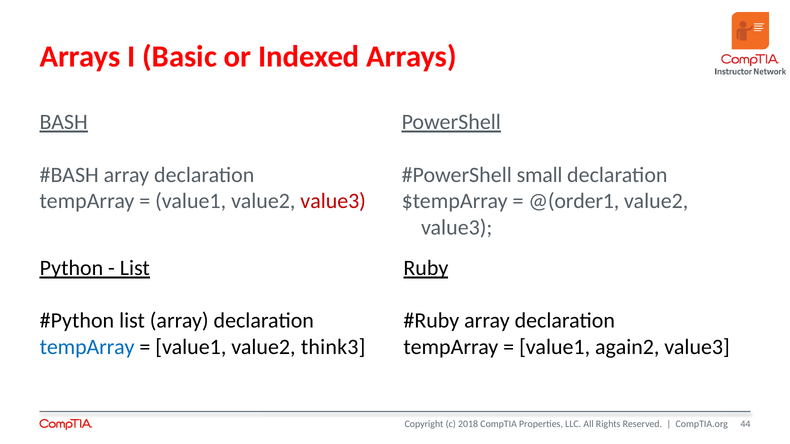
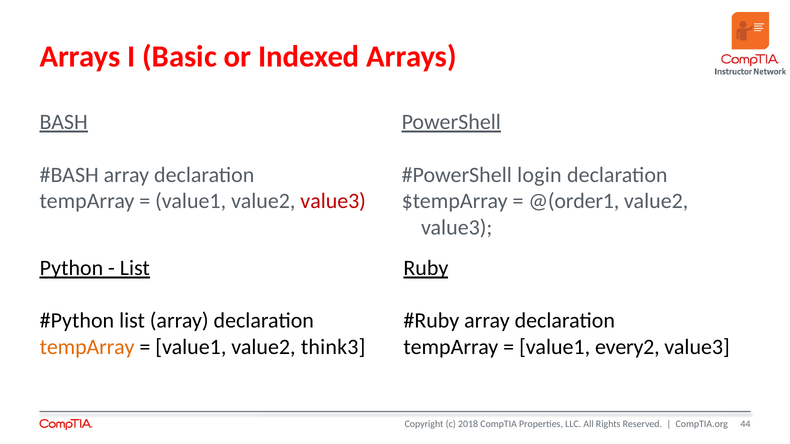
small: small -> login (539, 175)
tempArray colour: blue -> orange (87, 347)
again2: again2 -> every2 (627, 347)
